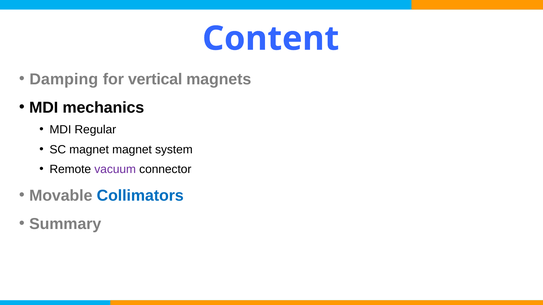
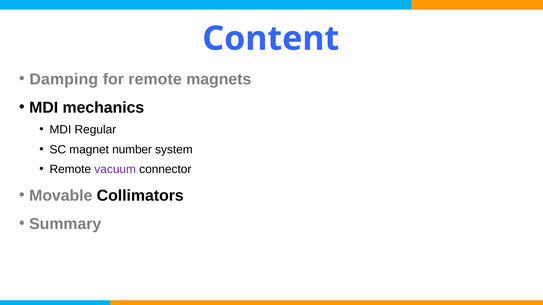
for vertical: vertical -> remote (155, 79)
magnet magnet: magnet -> number (132, 150)
Collimators colour: blue -> black (140, 196)
